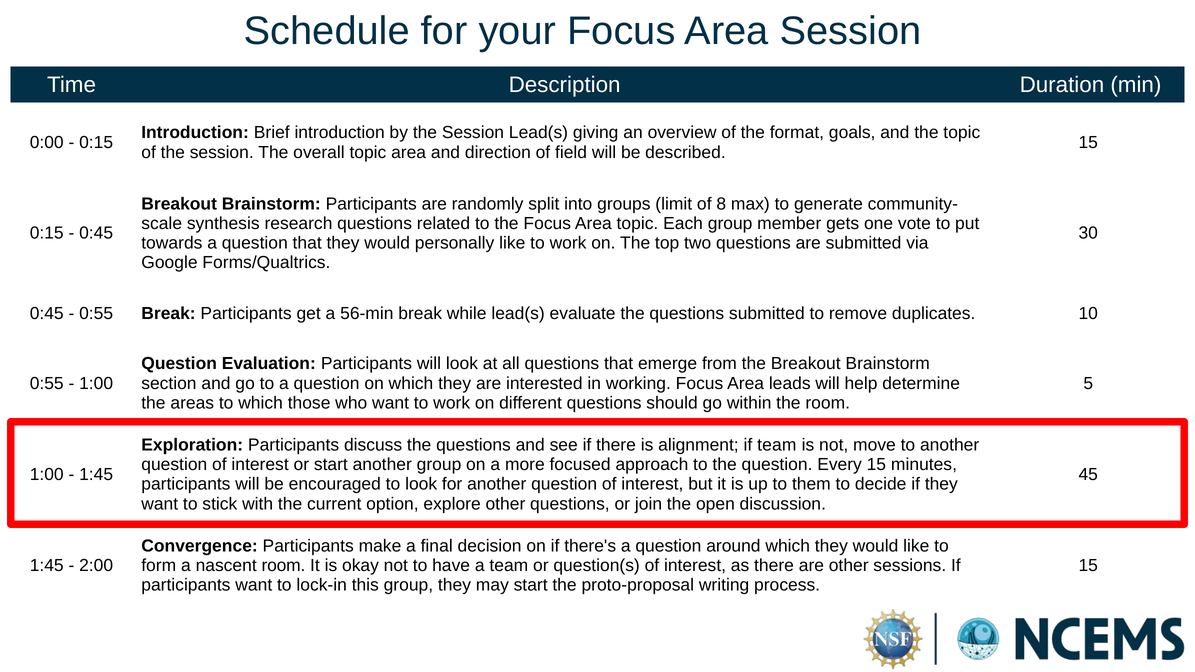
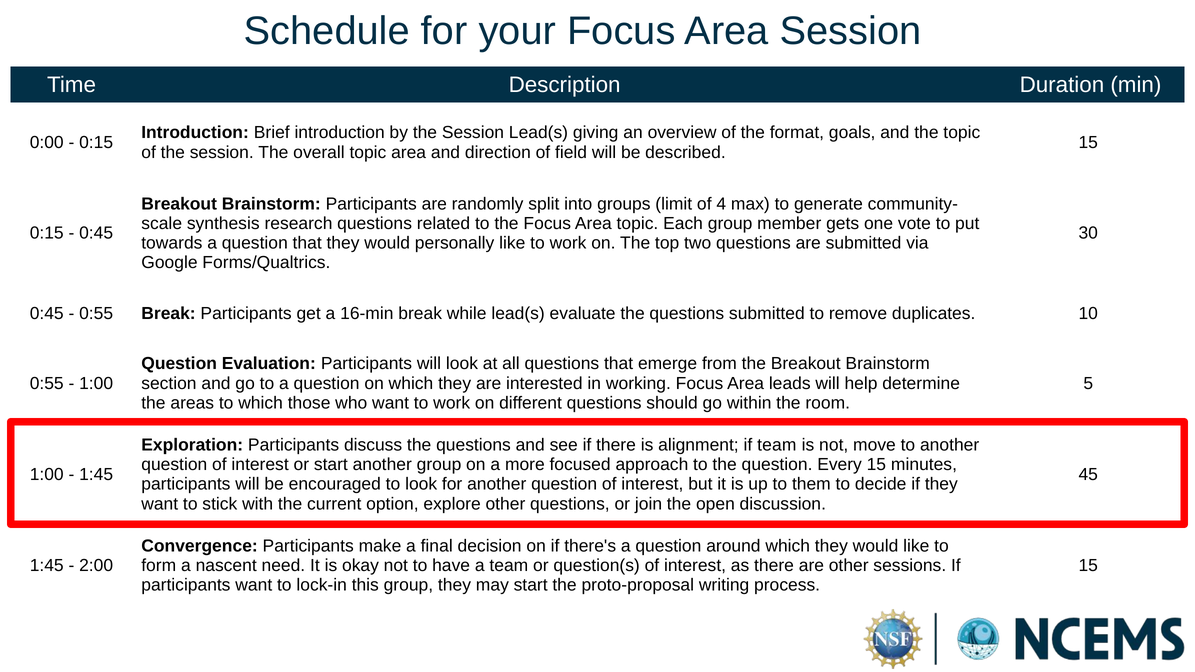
8: 8 -> 4 (721, 204)
56-min: 56-min -> 16-min (367, 314)
nascent room: room -> need (283, 566)
